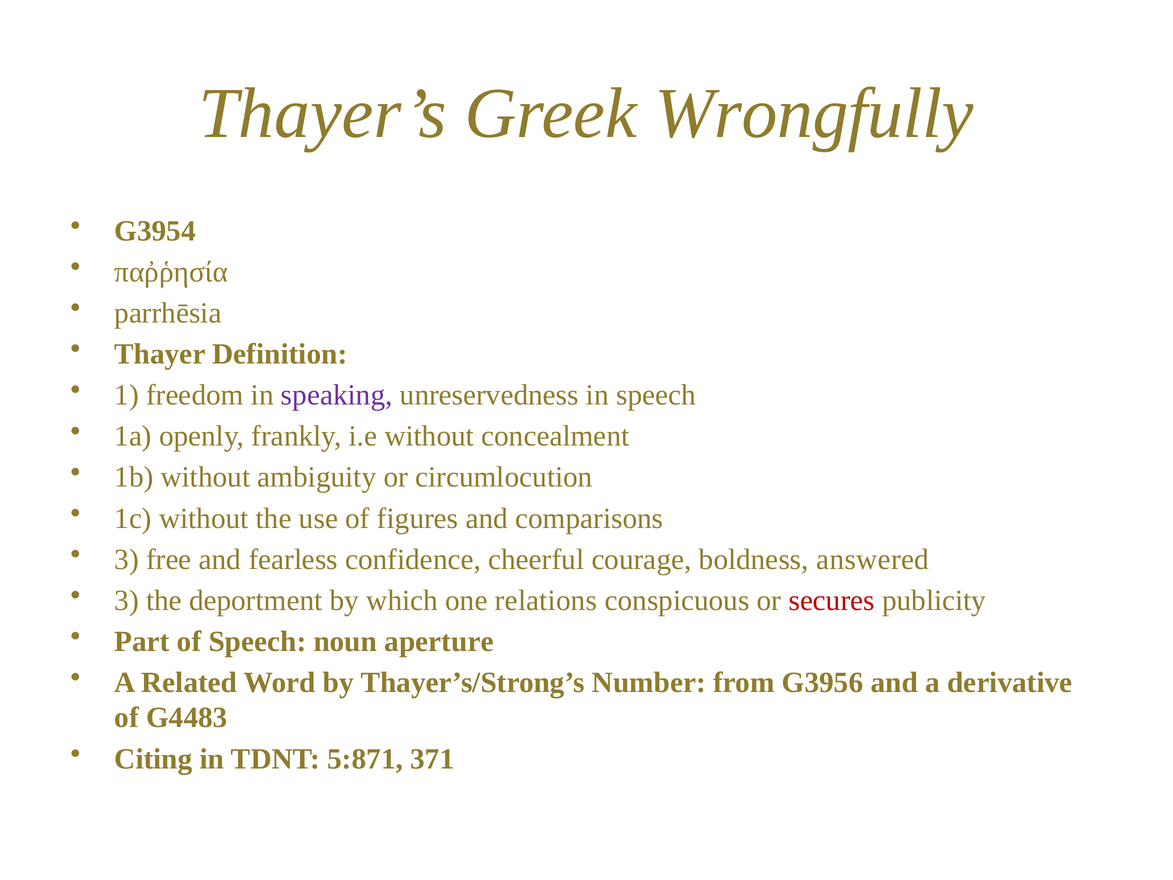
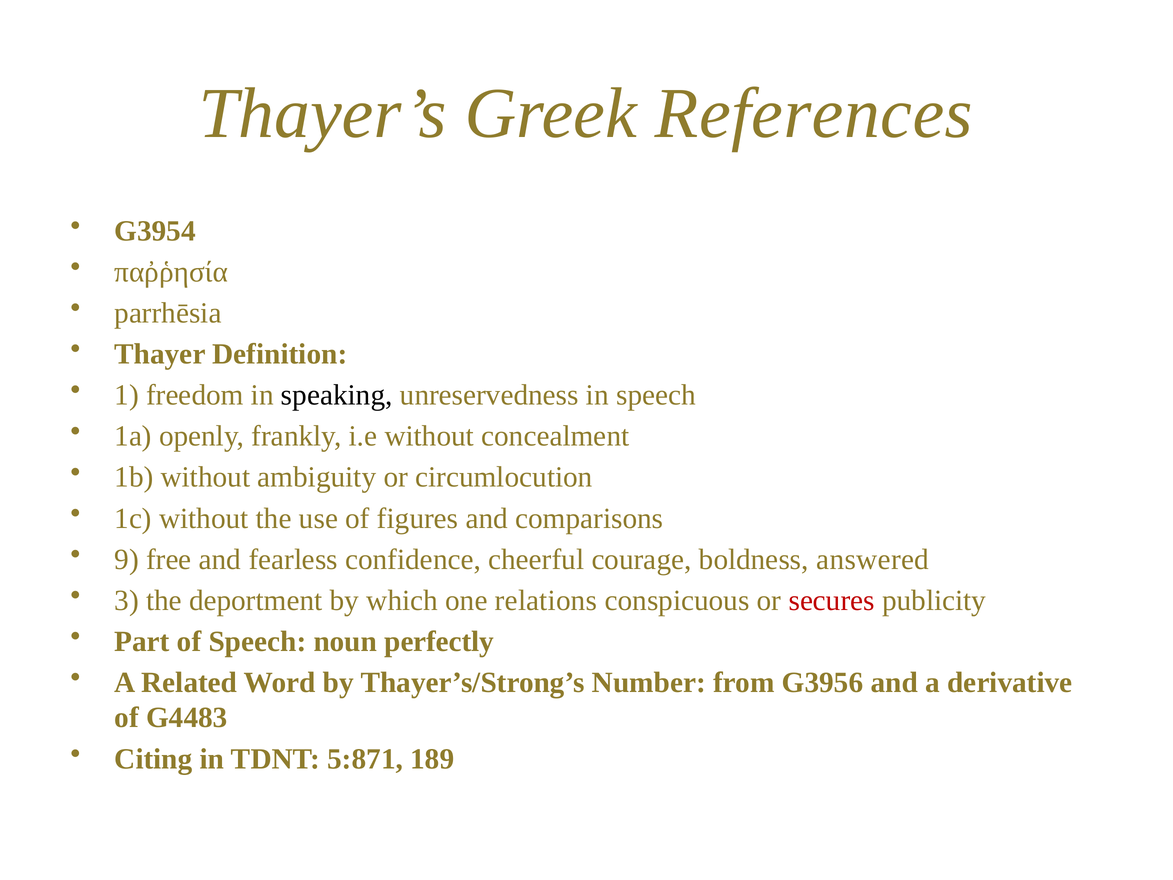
Wrongfully: Wrongfully -> References (814, 114)
speaking colour: purple -> black (337, 395)
3: 3 -> 9 (127, 559)
aperture: aperture -> perfectly (439, 641)
371: 371 -> 189 (432, 759)
